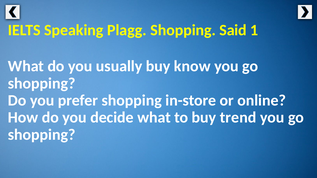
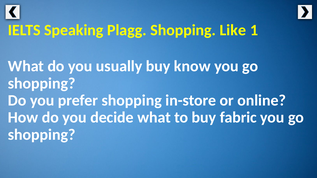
Said: Said -> Like (233, 30)
trend: trend -> fabric (238, 118)
